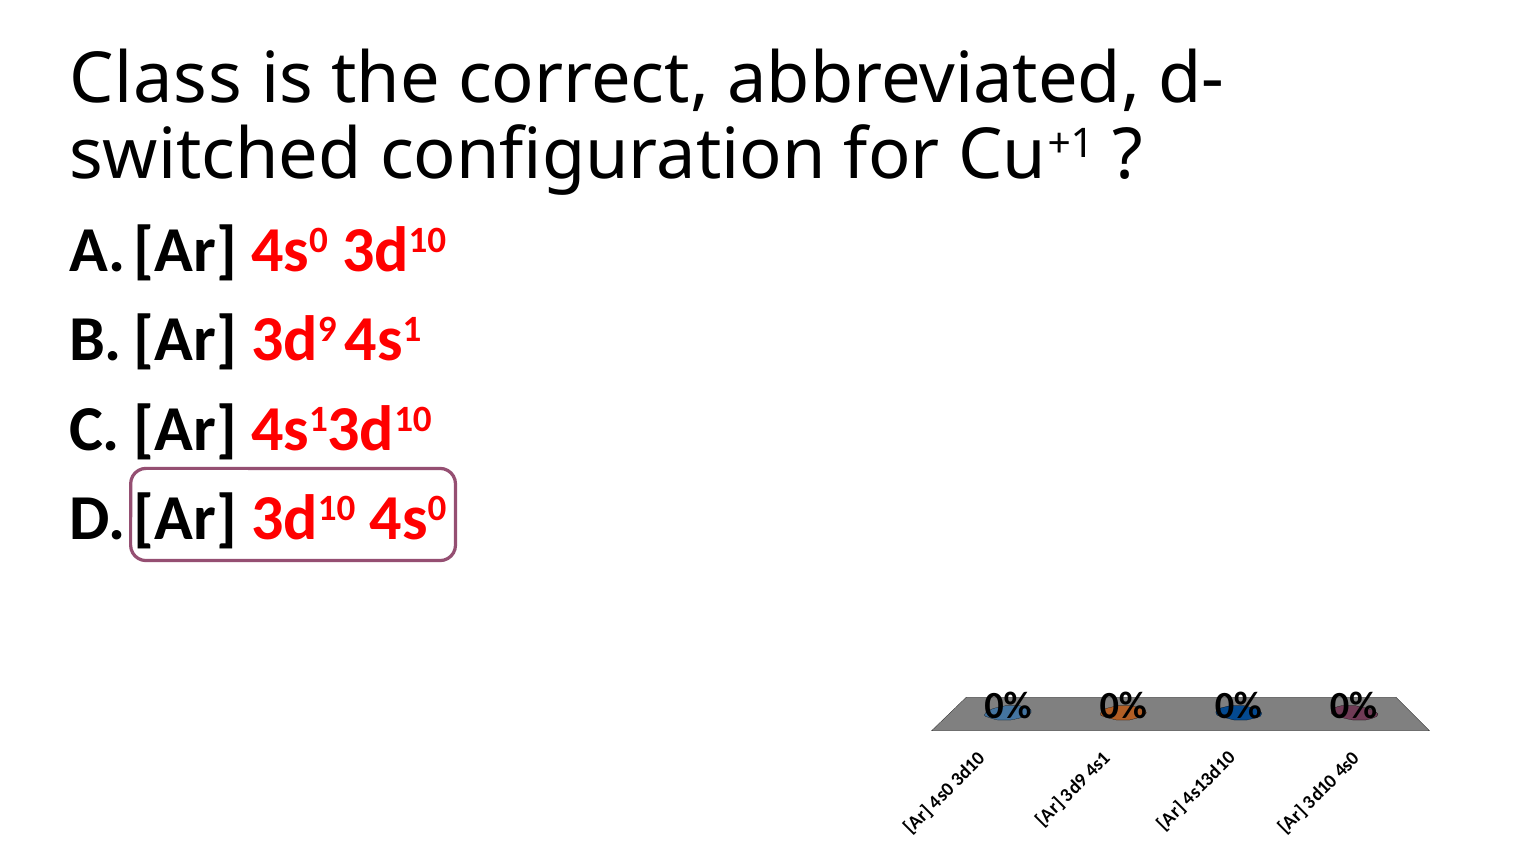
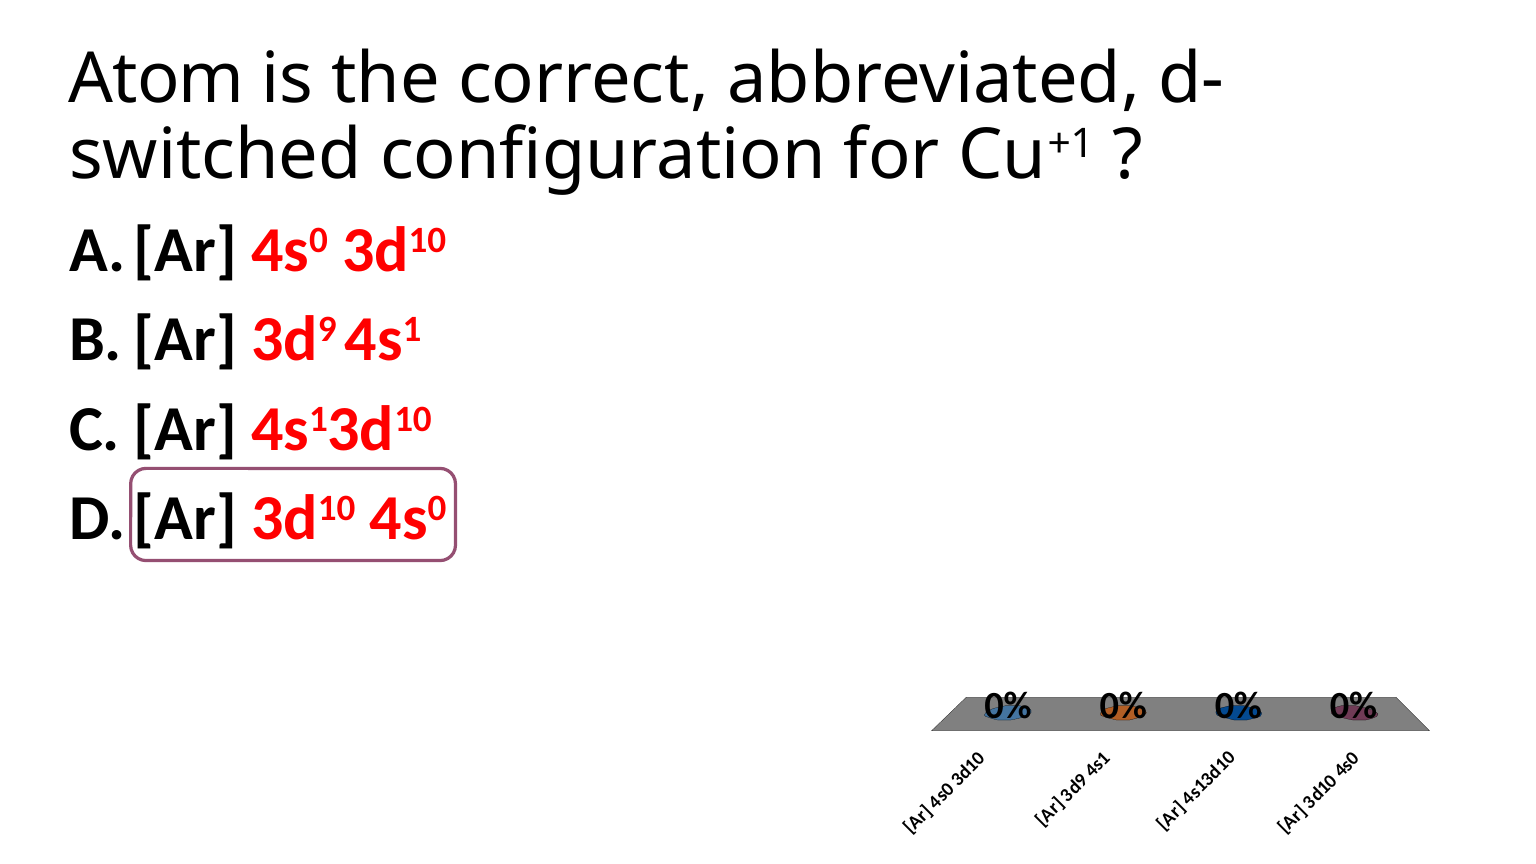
Class: Class -> Atom (156, 80)
